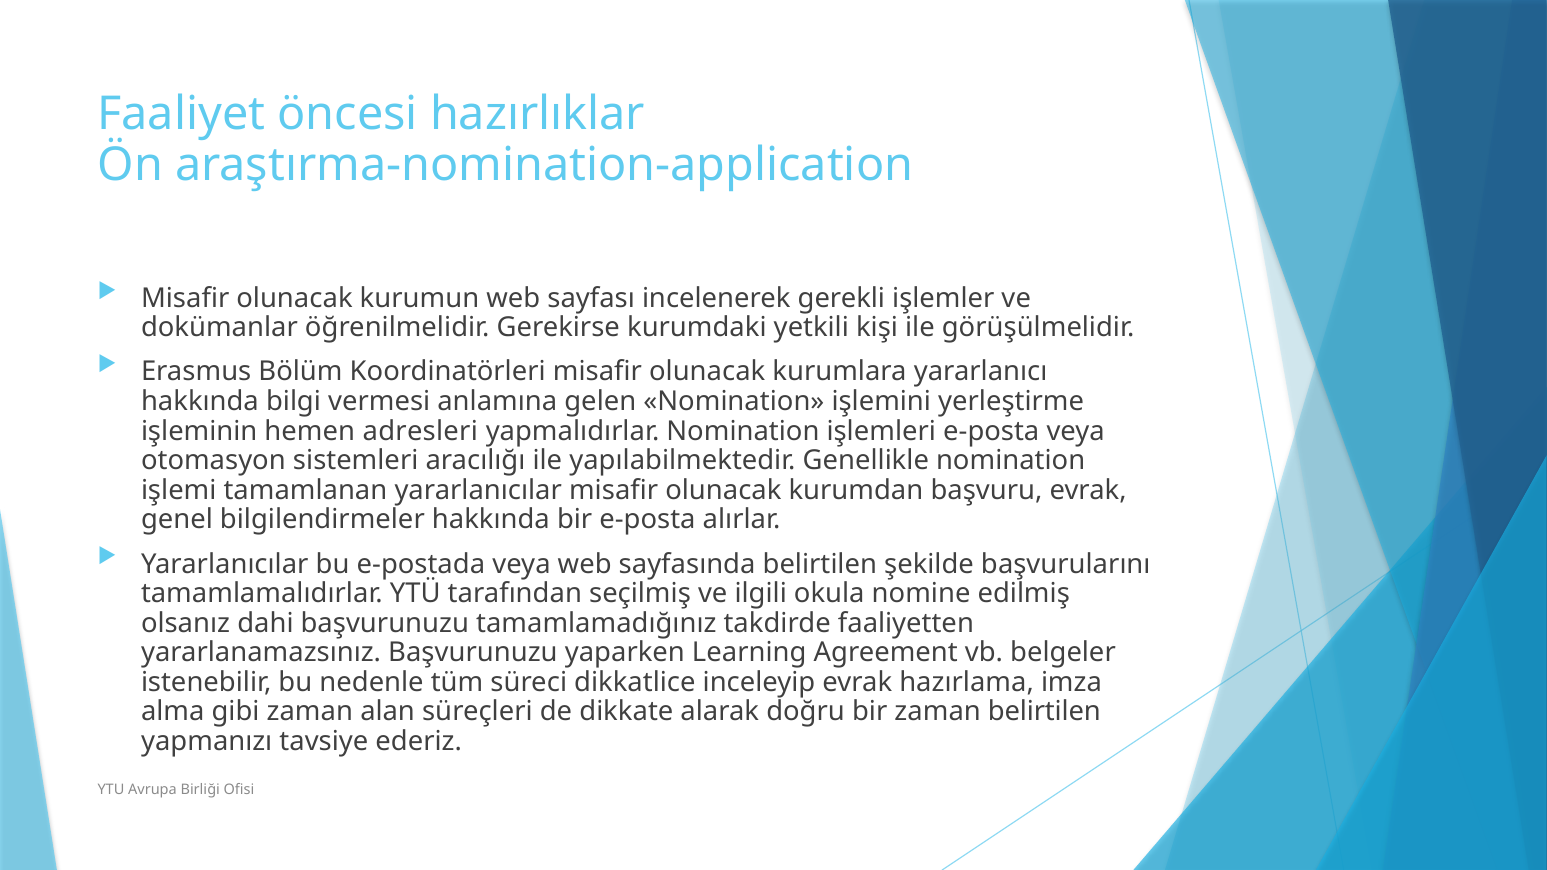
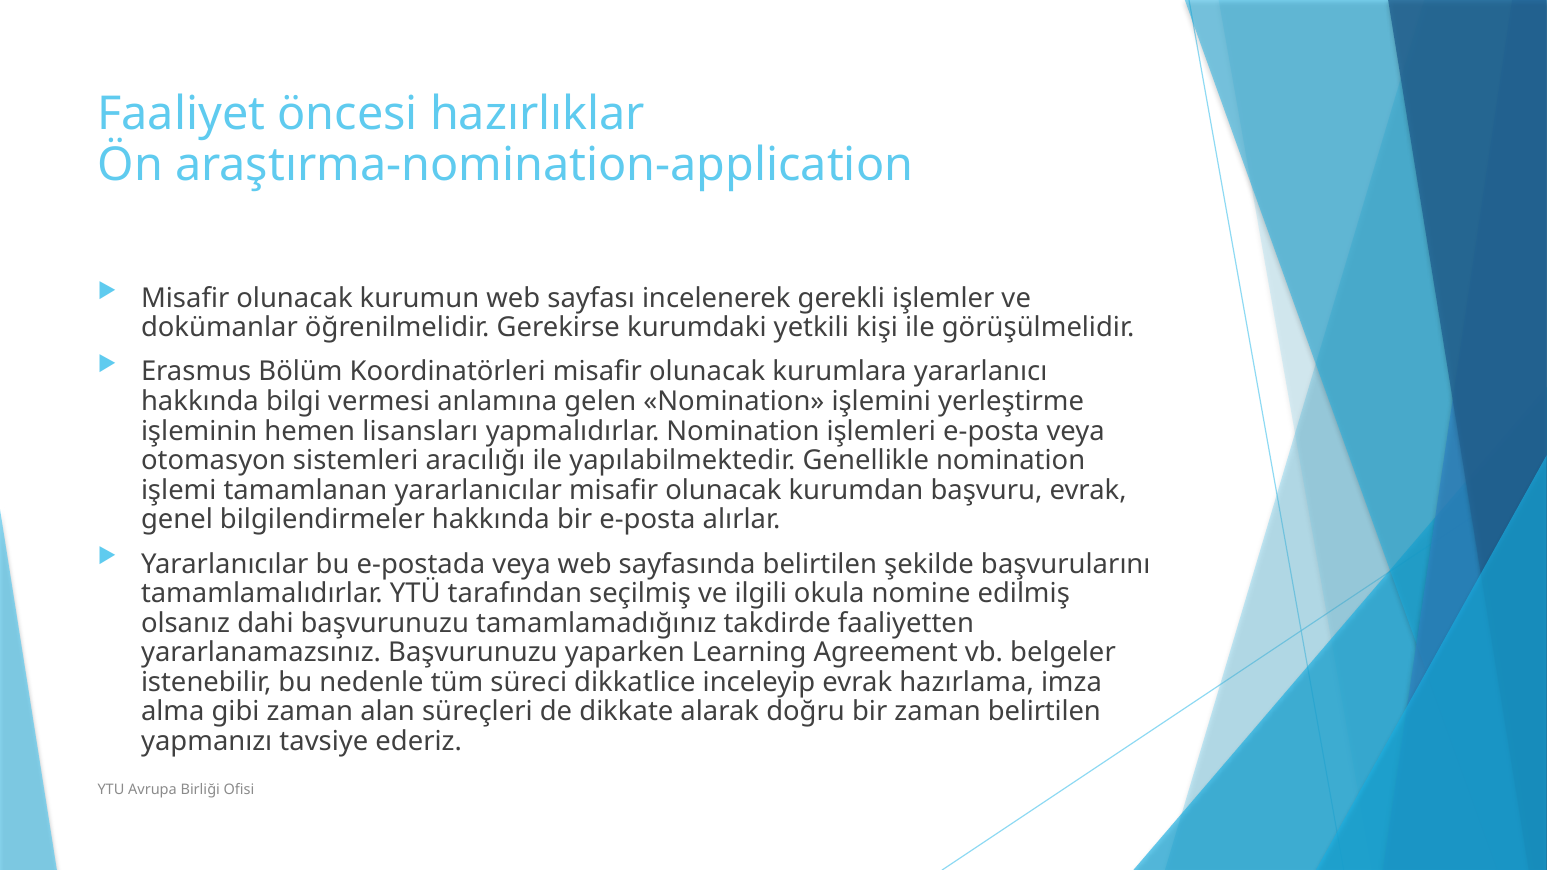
adresleri: adresleri -> lisansları (420, 431)
